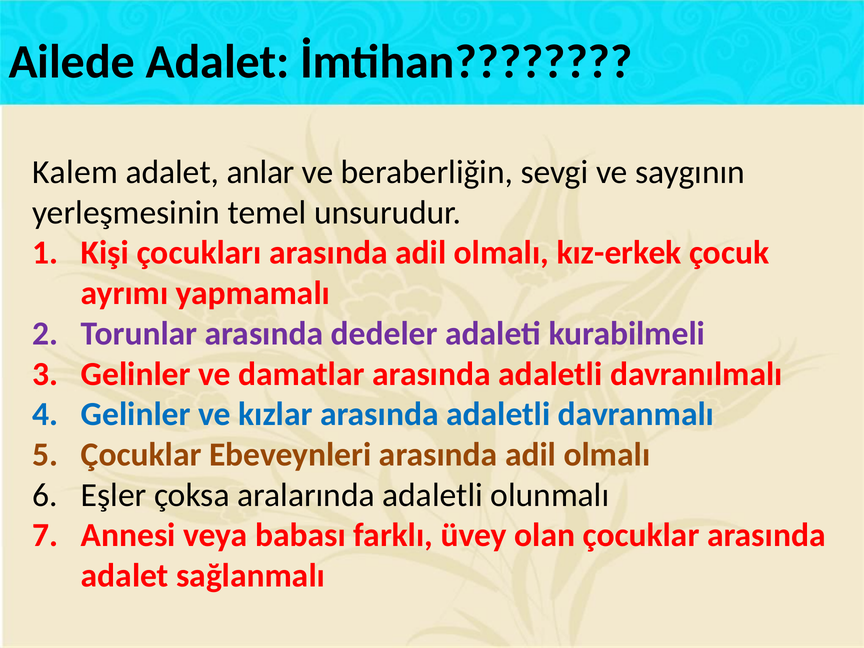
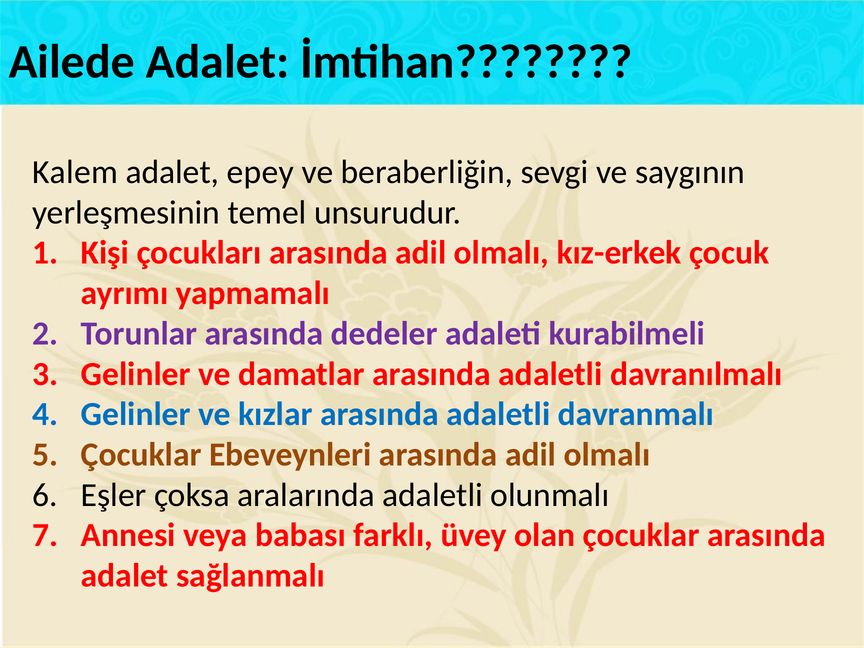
anlar: anlar -> epey (260, 172)
